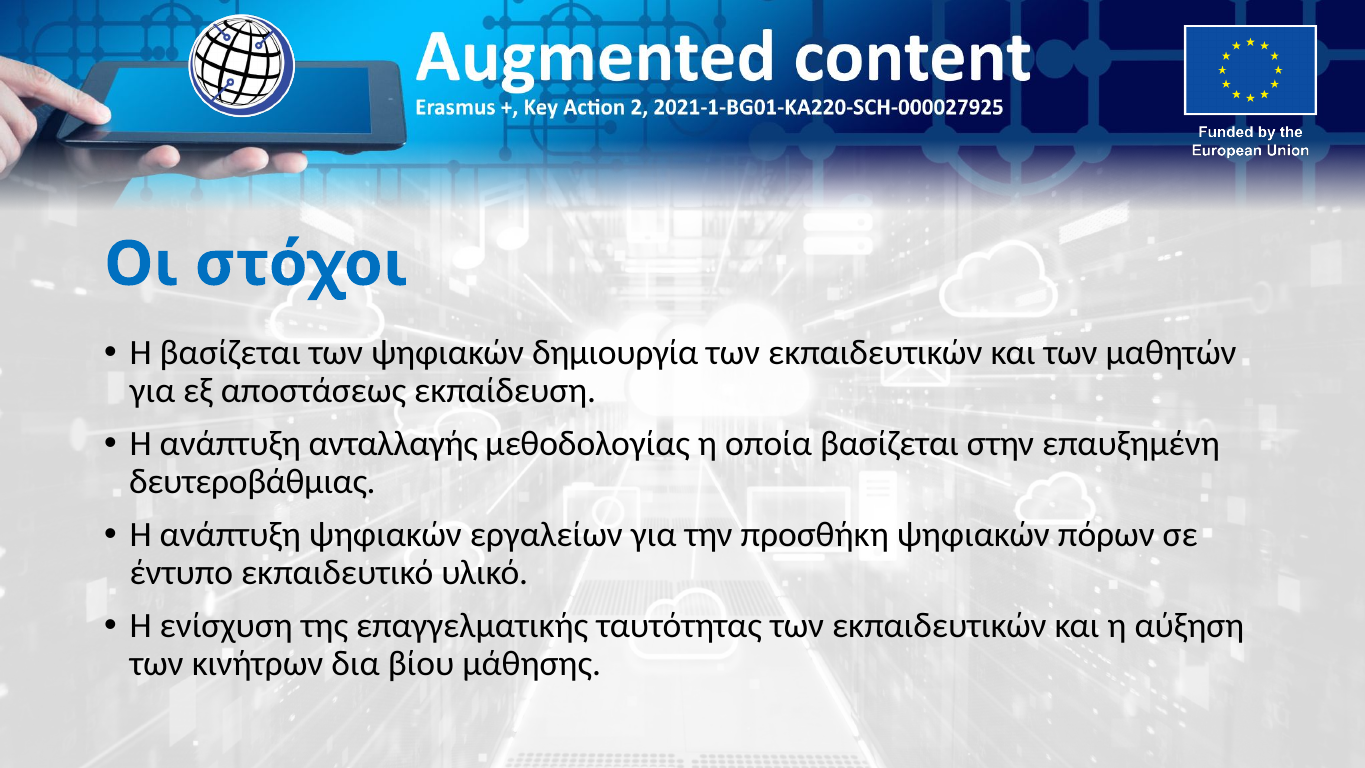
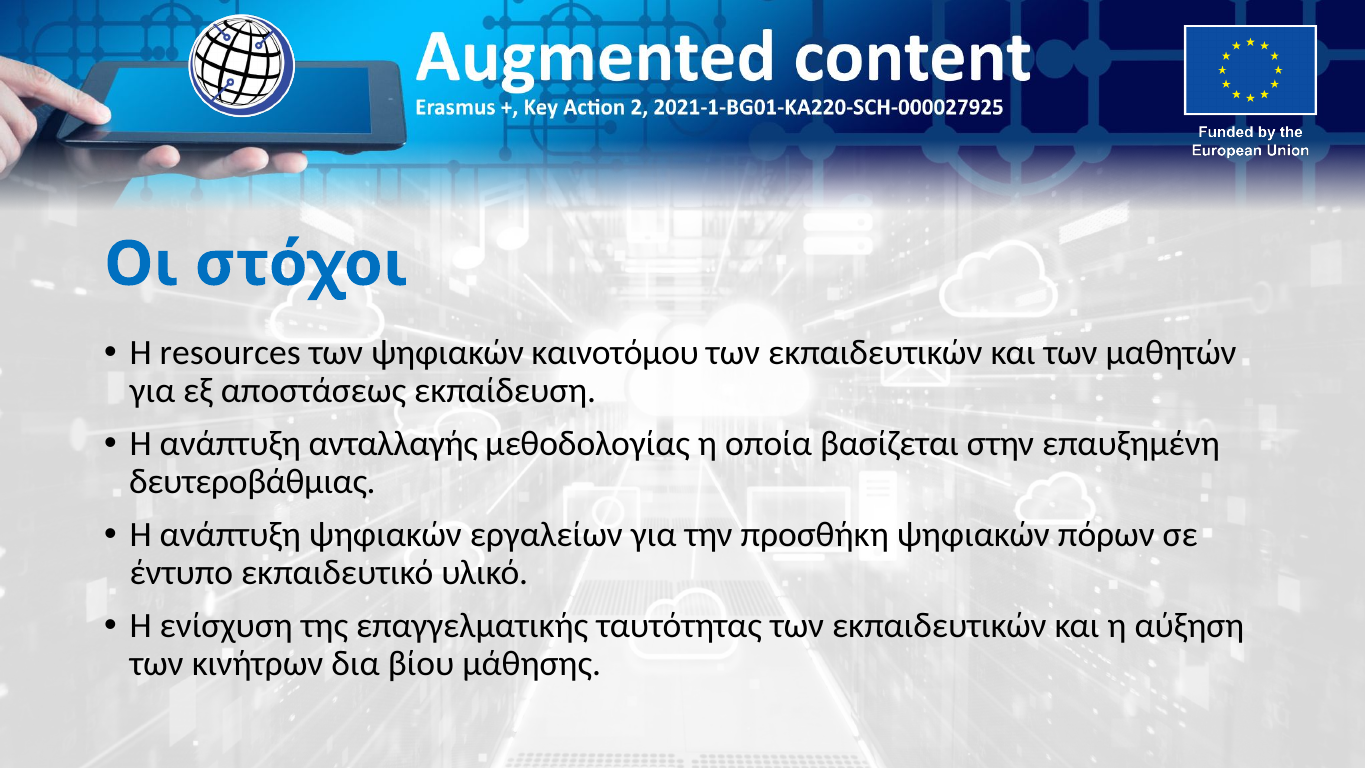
Η βασίζεται: βασίζεται -> resources (230, 352)
δημιουργία: δημιουργία -> καινοτόμου (615, 352)
